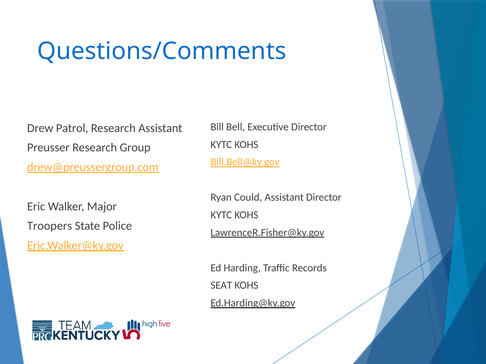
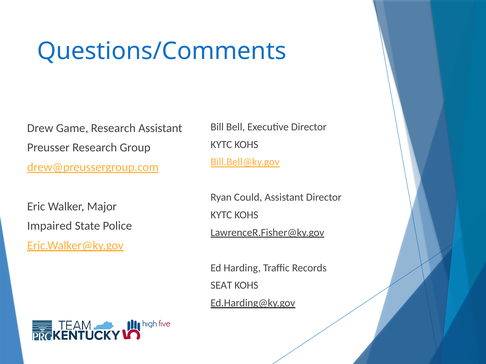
Patrol: Patrol -> Game (72, 128)
Troopers: Troopers -> Impaired (50, 226)
